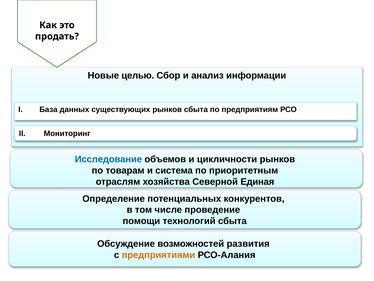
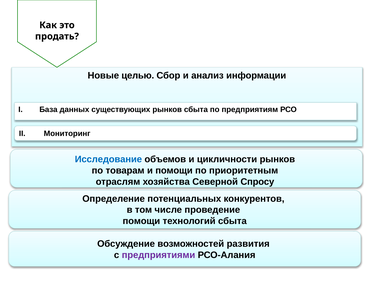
и система: система -> помощи (174, 170)
Единая: Единая -> Спросу (257, 181)
предприятиями colour: orange -> purple (158, 255)
